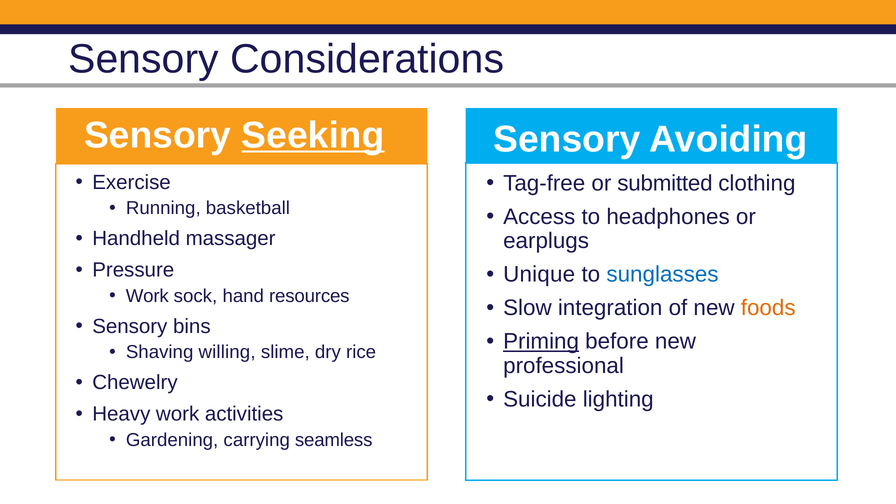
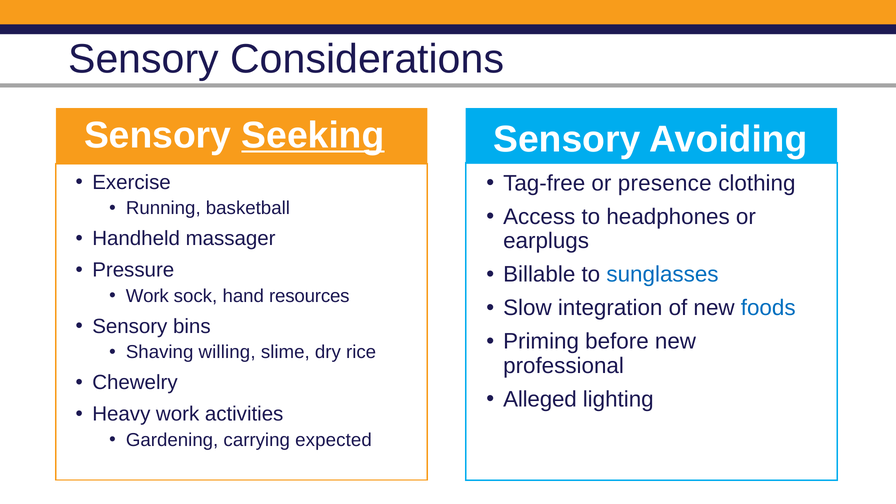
submitted: submitted -> presence (665, 183)
Unique: Unique -> Billable (539, 275)
foods colour: orange -> blue (768, 308)
Priming underline: present -> none (541, 342)
Suicide: Suicide -> Alleged (540, 399)
seamless: seamless -> expected (334, 440)
